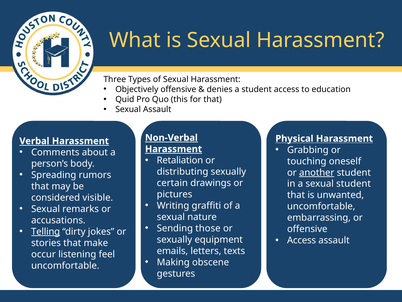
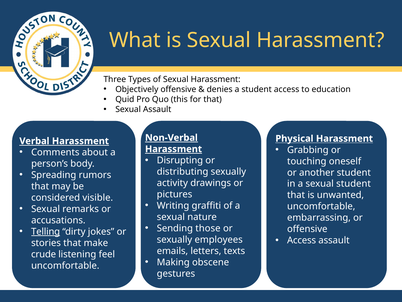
Retaliation: Retaliation -> Disrupting (180, 160)
another underline: present -> none (317, 172)
certain: certain -> activity (172, 183)
equipment: equipment -> employees (219, 239)
occur: occur -> crude (44, 254)
